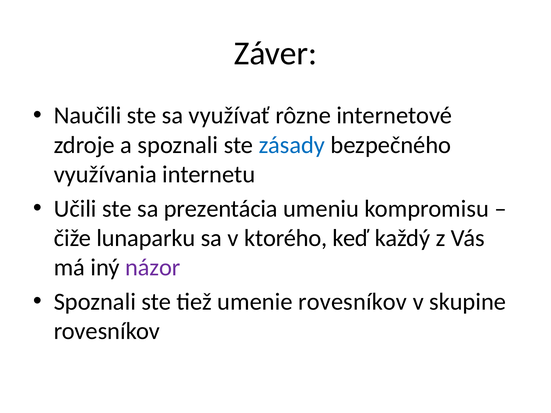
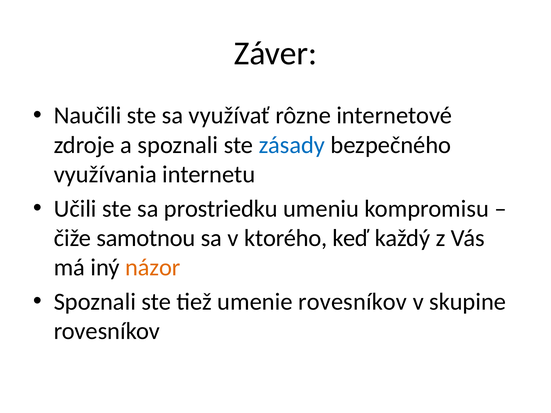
prezentácia: prezentácia -> prostriedku (221, 209)
lunaparku: lunaparku -> samotnou (146, 238)
názor colour: purple -> orange (153, 268)
